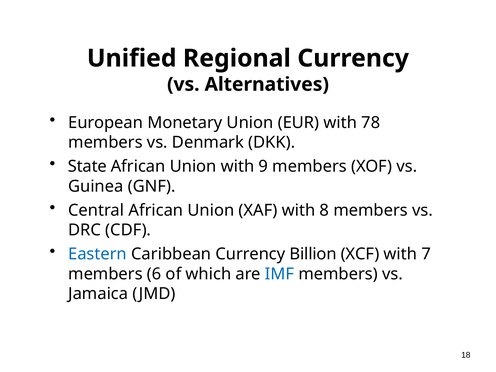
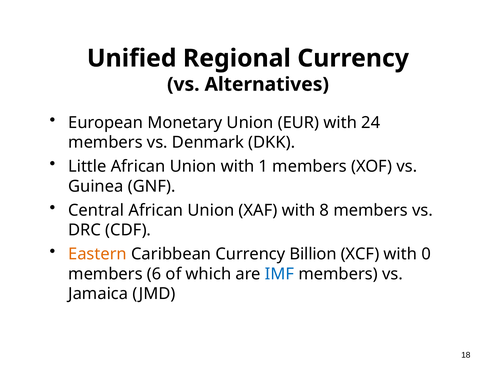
78: 78 -> 24 (371, 123)
State: State -> Little (87, 167)
9: 9 -> 1 (263, 167)
Eastern colour: blue -> orange (98, 254)
7: 7 -> 0 (426, 254)
